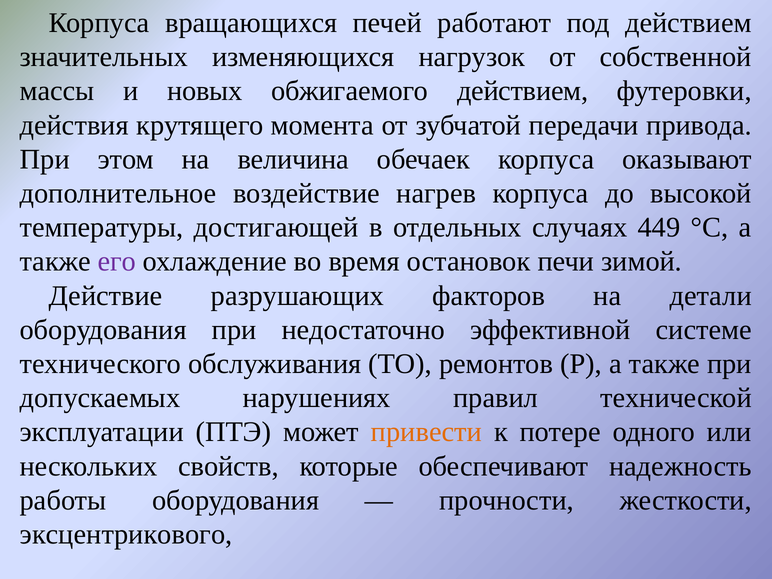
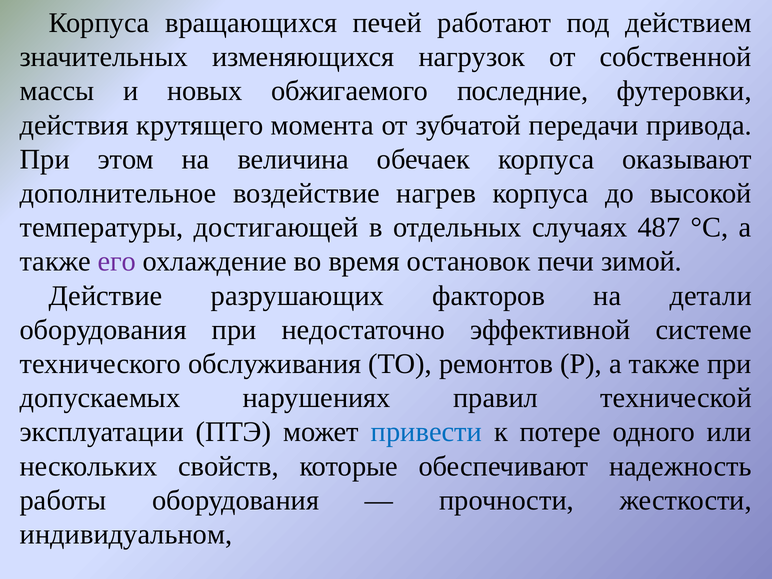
обжигаемого действием: действием -> последние (523, 91)
449: 449 -> 487 (659, 228)
привести colour: orange -> blue (426, 432)
эксцентрикового: эксцентрикового -> индивидуальном (126, 534)
